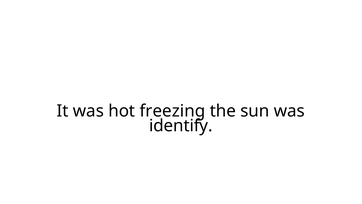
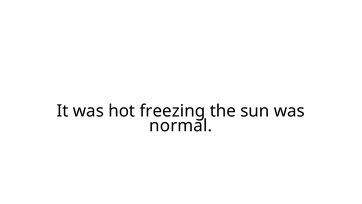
identify: identify -> normal (181, 126)
